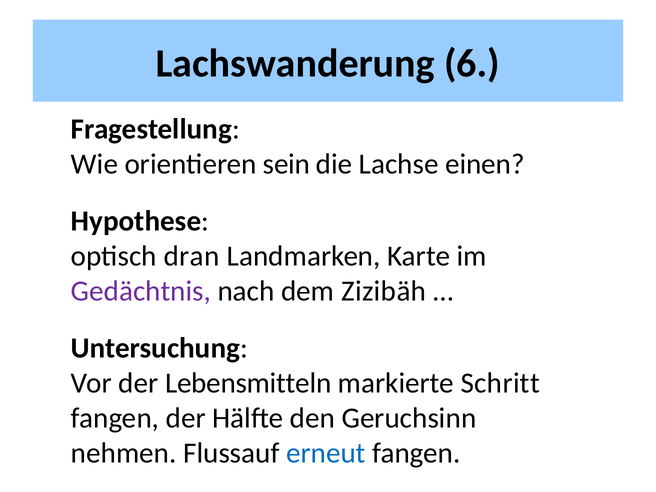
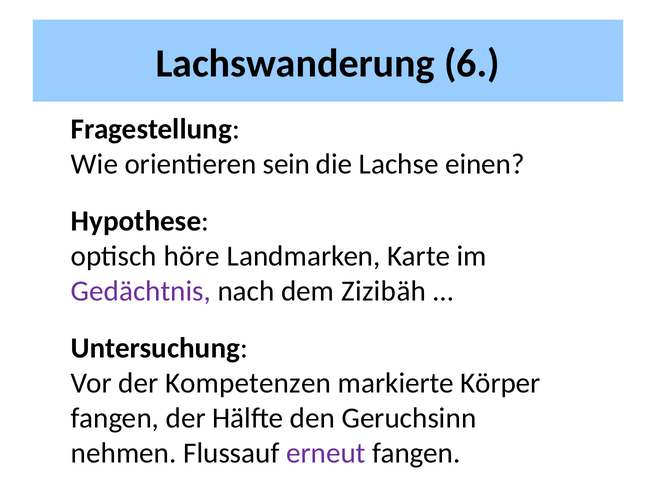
dran: dran -> höre (192, 256)
Lebensmitteln: Lebensmitteln -> Kompetenzen (248, 383)
Schritt: Schritt -> Körper (500, 383)
erneut colour: blue -> purple (326, 453)
